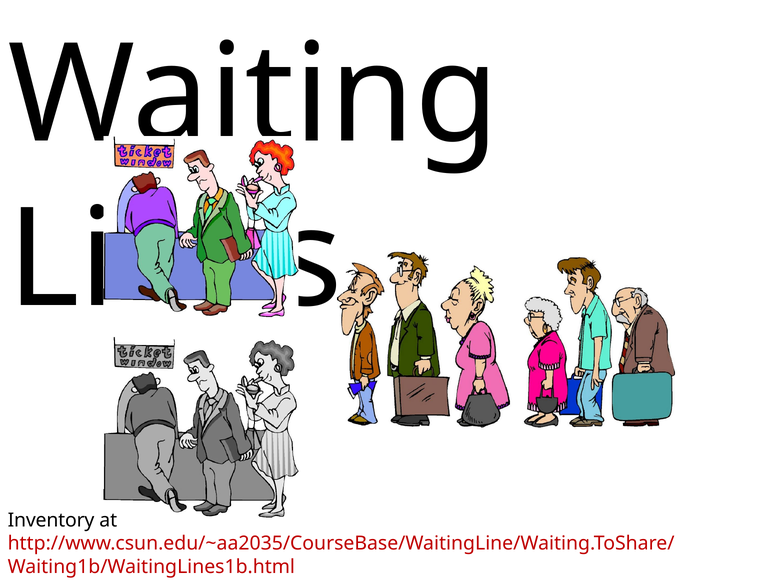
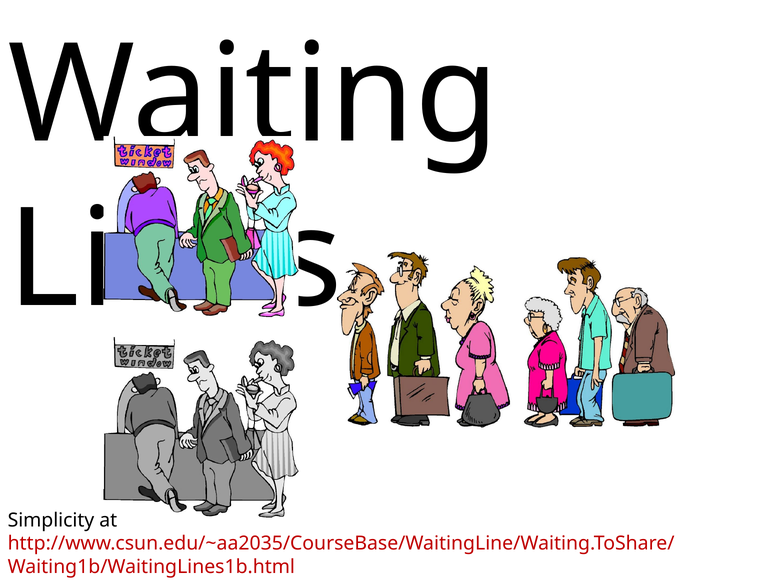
Inventory: Inventory -> Simplicity (51, 521)
